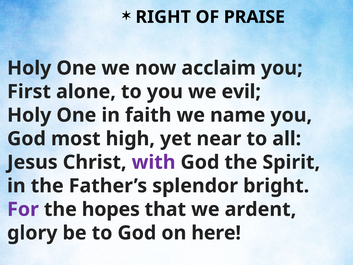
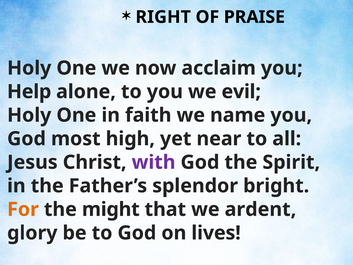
First: First -> Help (29, 92)
For colour: purple -> orange (23, 209)
hopes: hopes -> might (111, 209)
here: here -> lives (216, 233)
